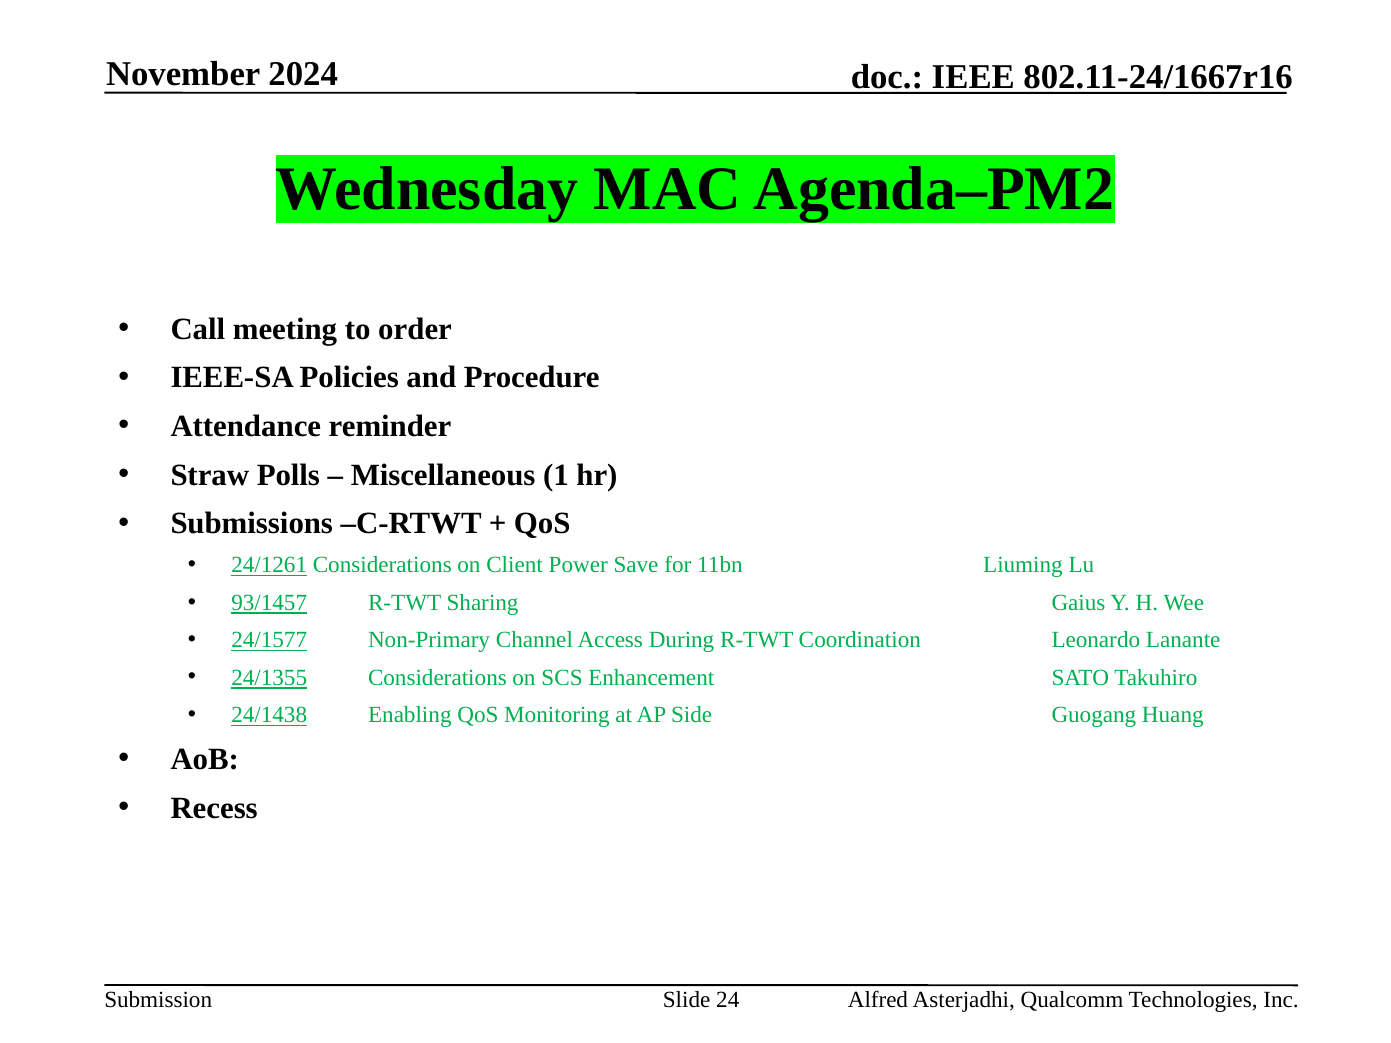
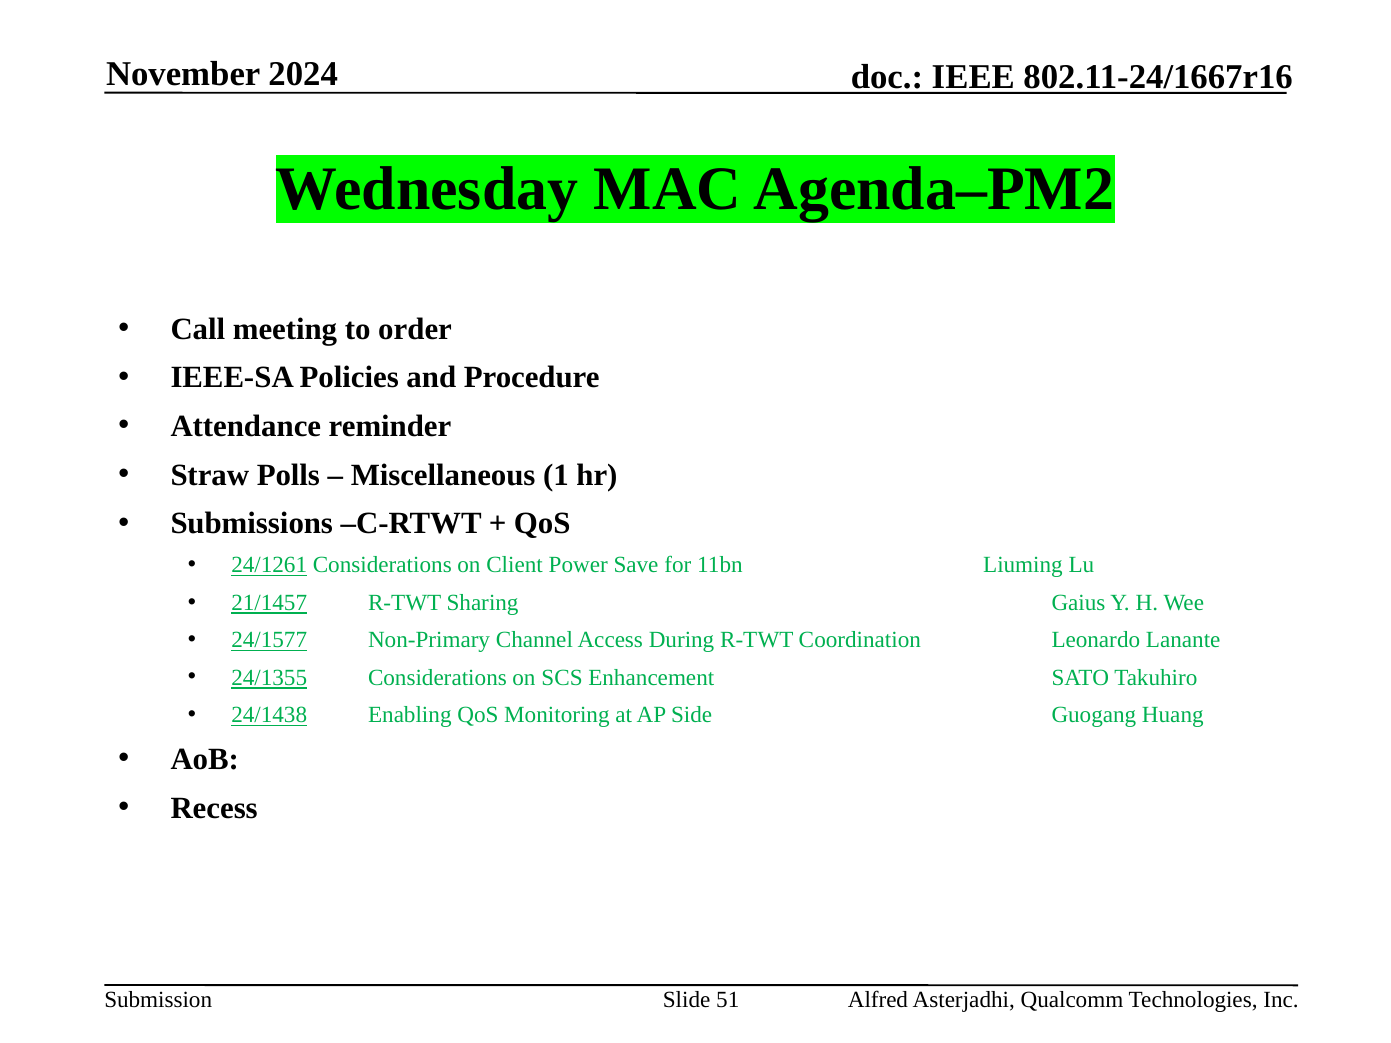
93/1457: 93/1457 -> 21/1457 (269, 603)
24: 24 -> 51 (728, 1001)
